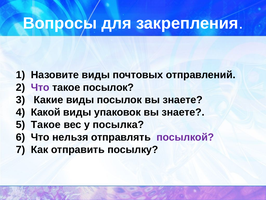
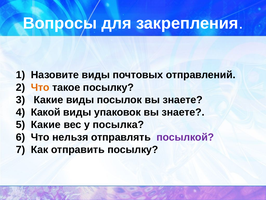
Что colour: purple -> orange (40, 87)
такое посылок: посылок -> посылку (108, 87)
Такое: Такое -> Какие (46, 124)
